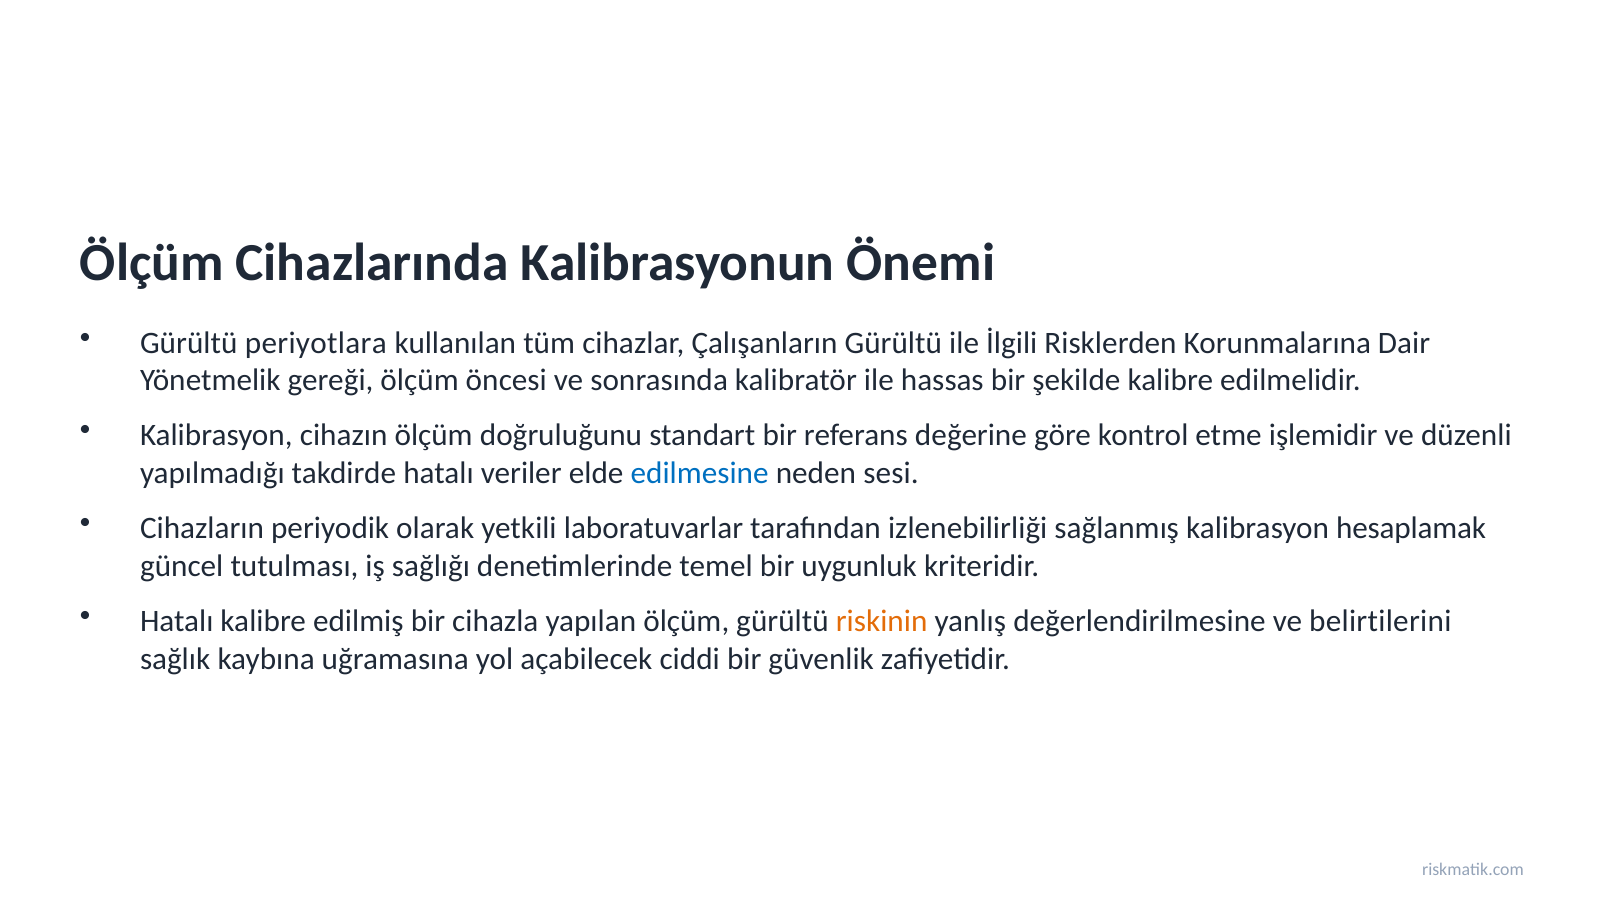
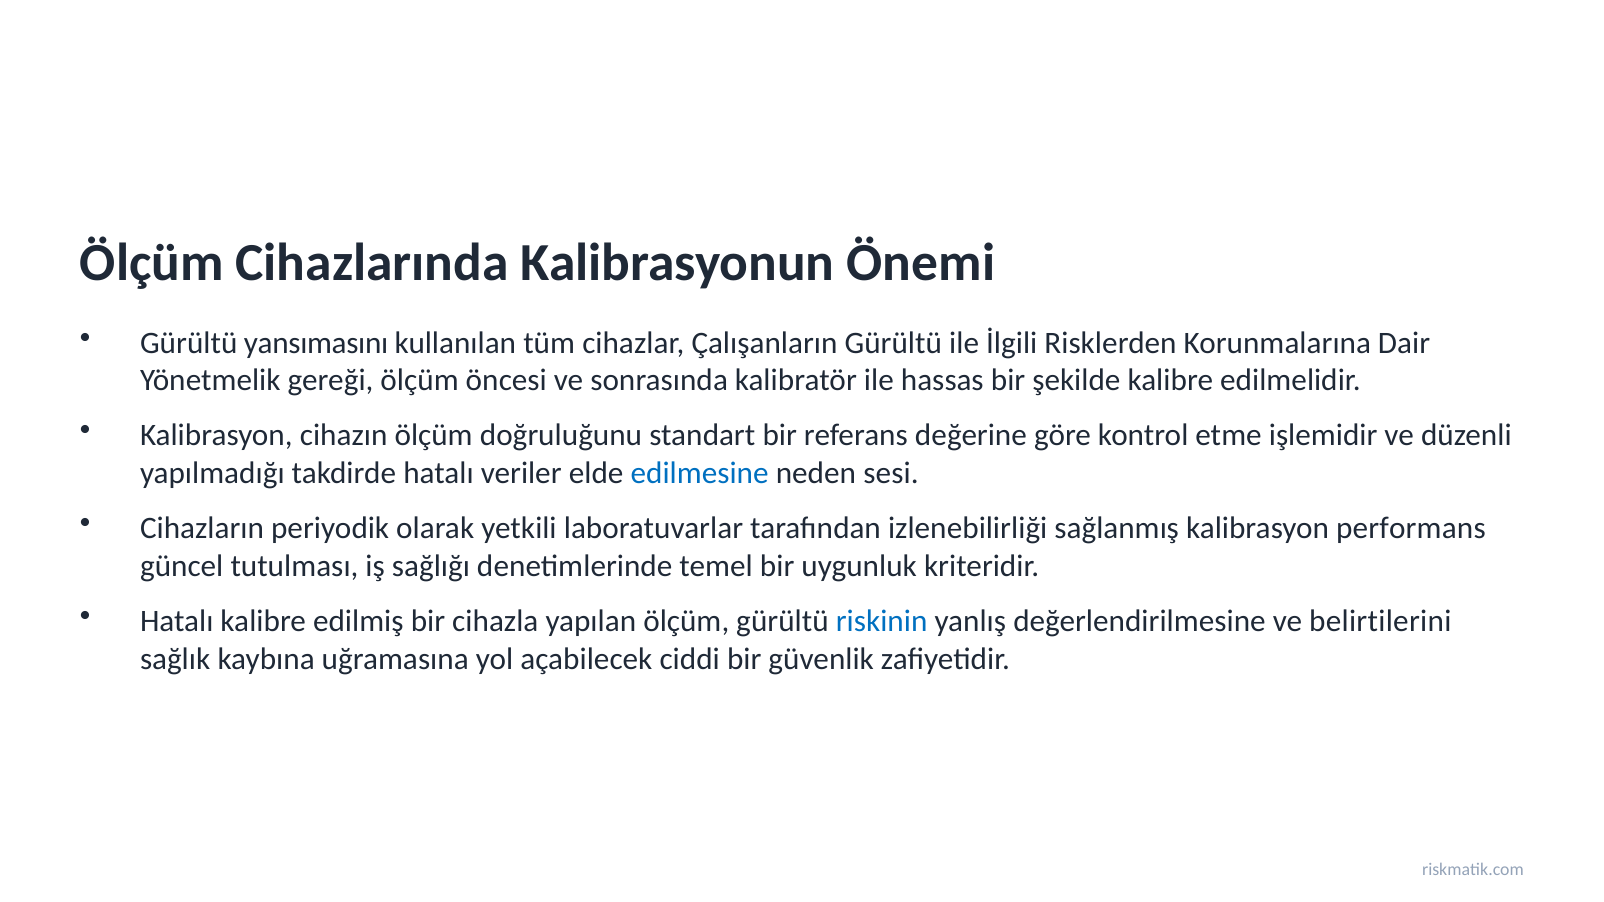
periyotlara: periyotlara -> yansımasını (316, 343)
hesaplamak: hesaplamak -> performans (1411, 529)
riskinin colour: orange -> blue (882, 621)
